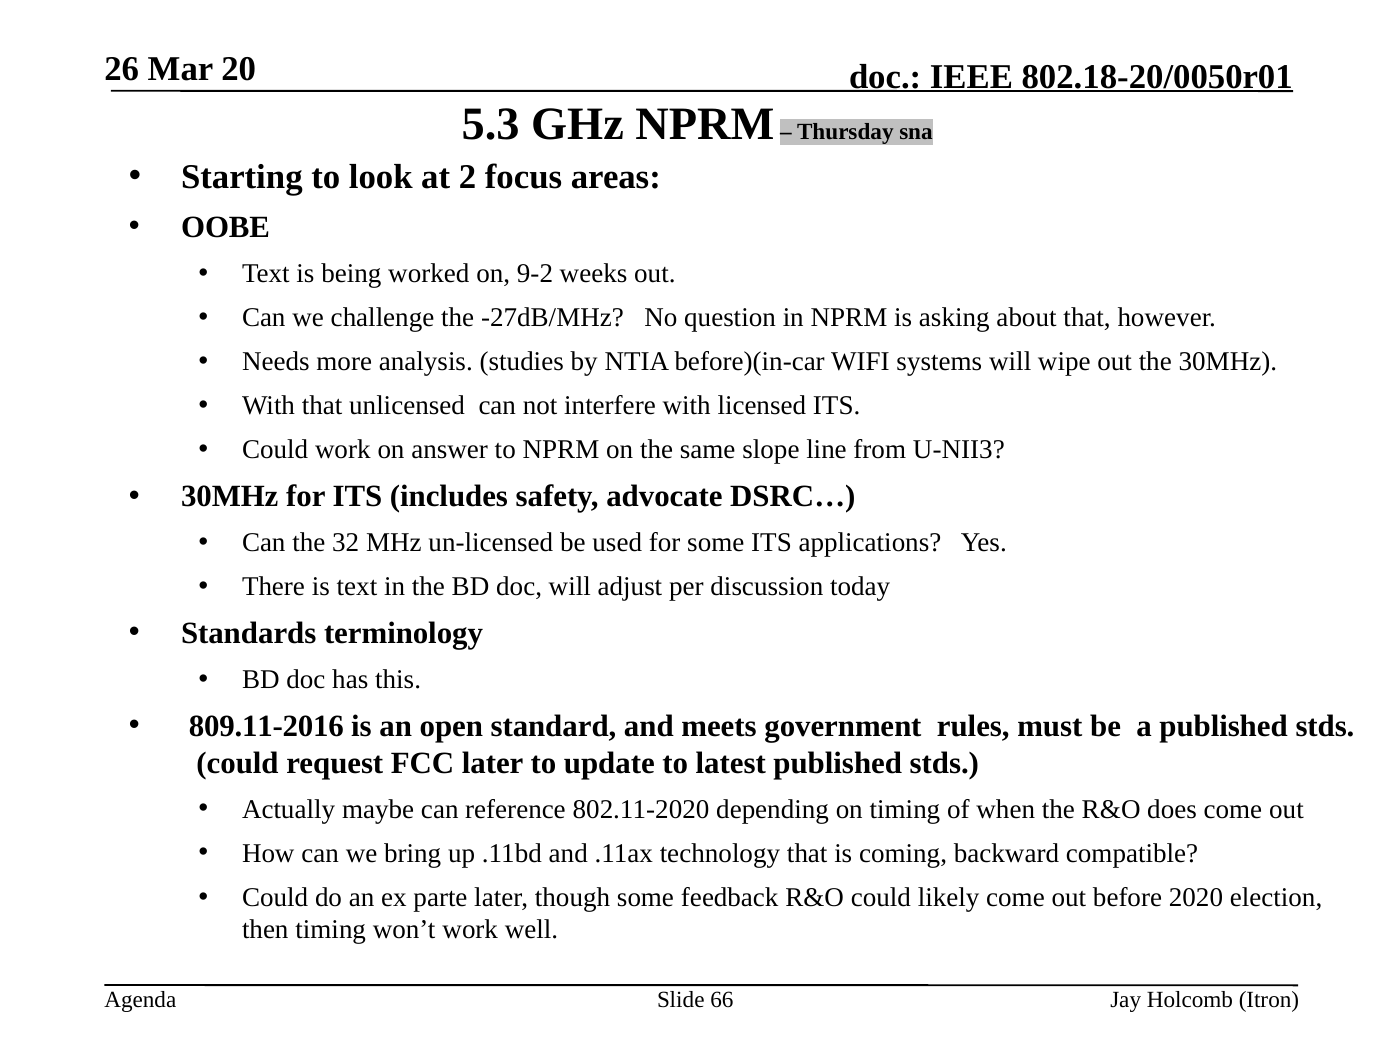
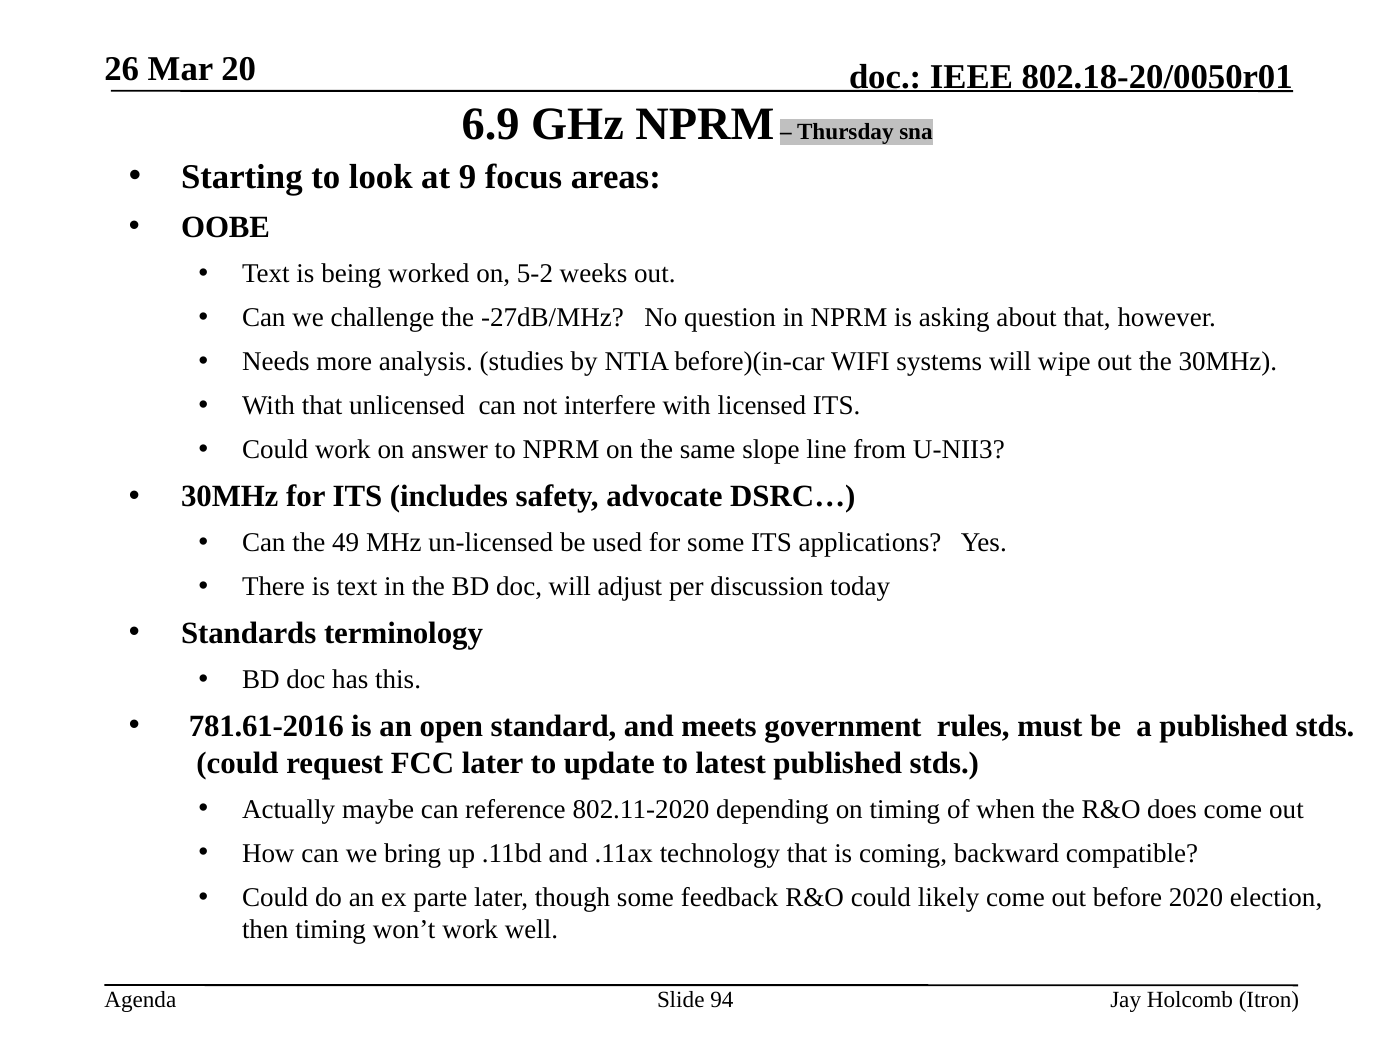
5.3: 5.3 -> 6.9 (491, 125)
2: 2 -> 9 (468, 177)
9-2: 9-2 -> 5-2 (535, 274)
32: 32 -> 49 (346, 543)
809.11-2016: 809.11-2016 -> 781.61-2016 (266, 726)
66: 66 -> 94 (722, 1001)
